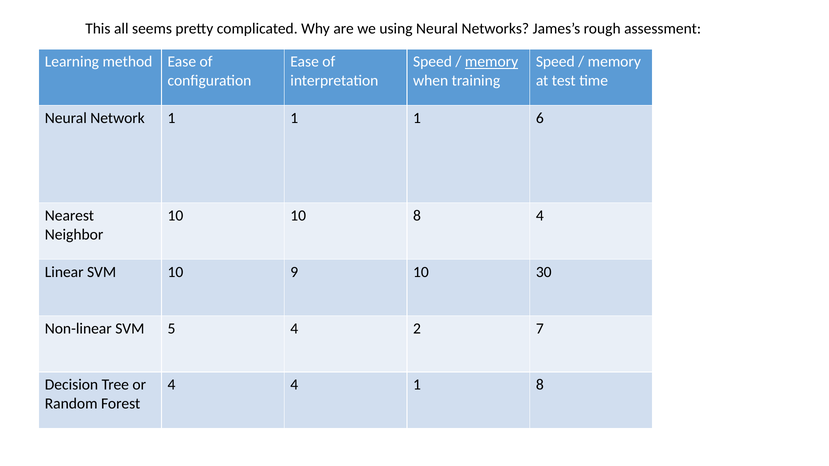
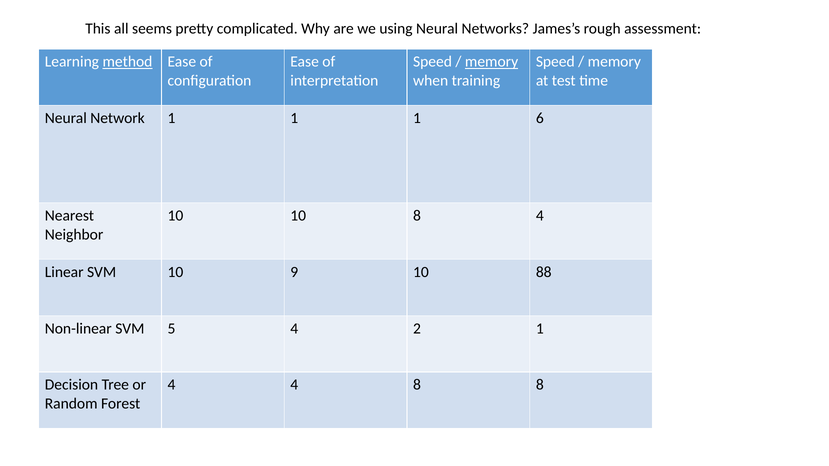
method underline: none -> present (127, 62)
30: 30 -> 88 (544, 272)
2 7: 7 -> 1 (540, 329)
4 1: 1 -> 8 (417, 385)
